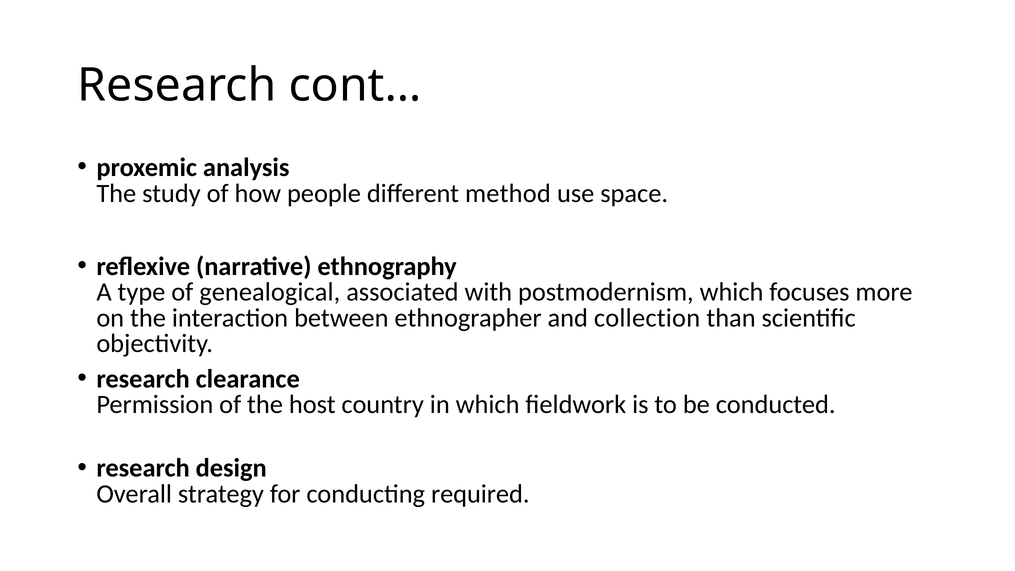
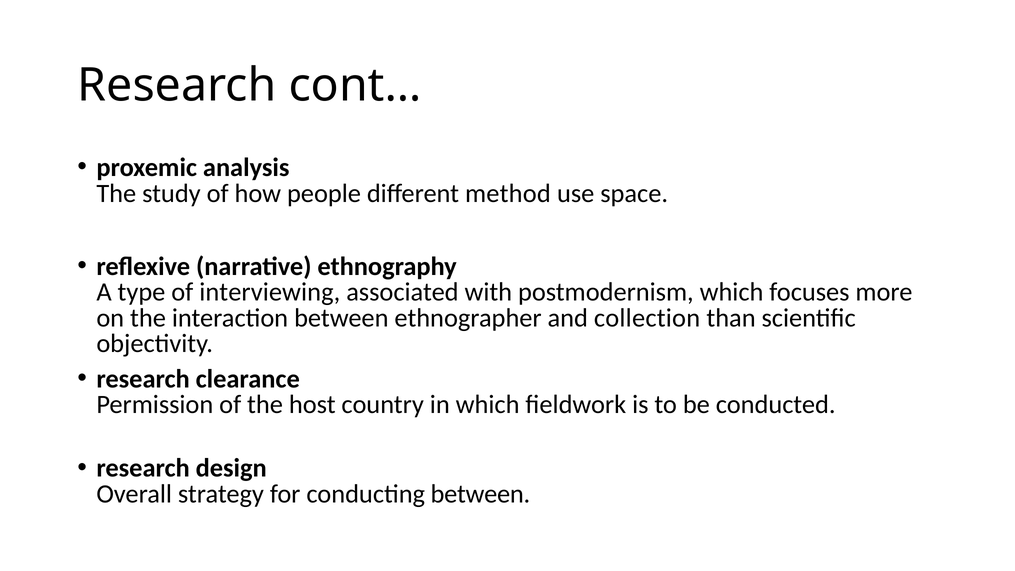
genealogical: genealogical -> interviewing (270, 292)
conducting required: required -> between (480, 494)
